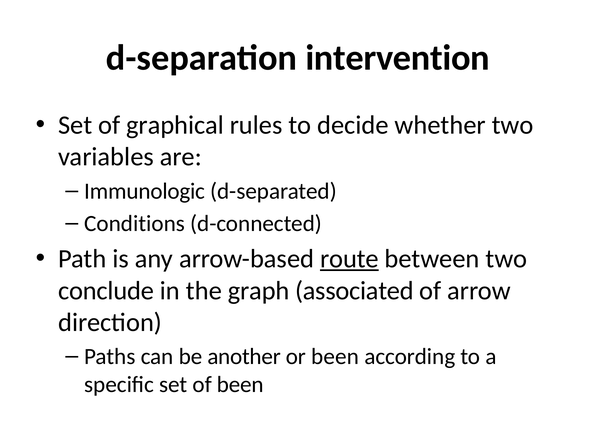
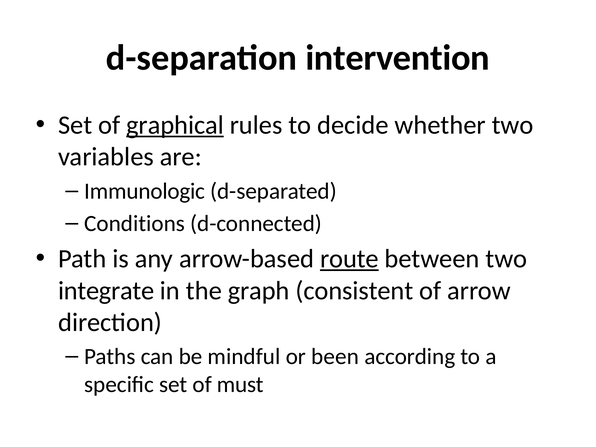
graphical underline: none -> present (175, 125)
conclude: conclude -> integrate (106, 291)
associated: associated -> consistent (354, 291)
another: another -> mindful (244, 357)
of been: been -> must (240, 384)
